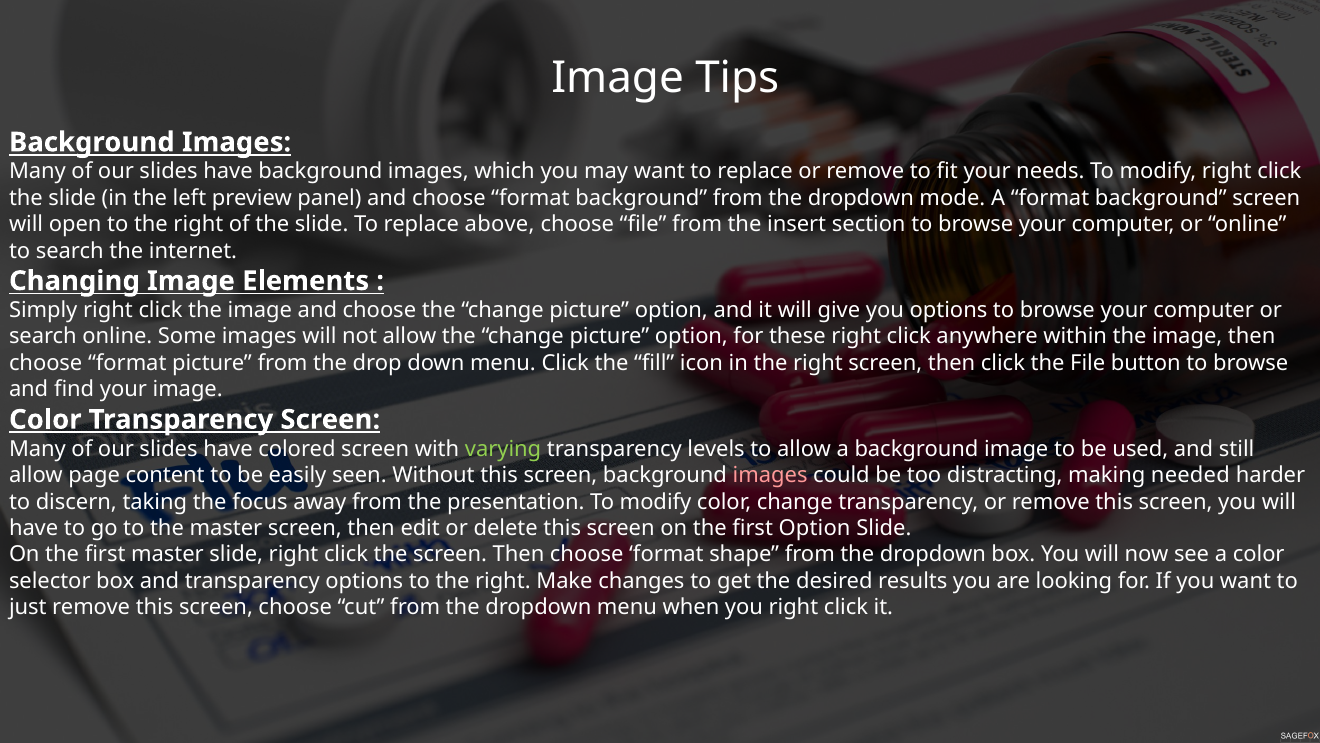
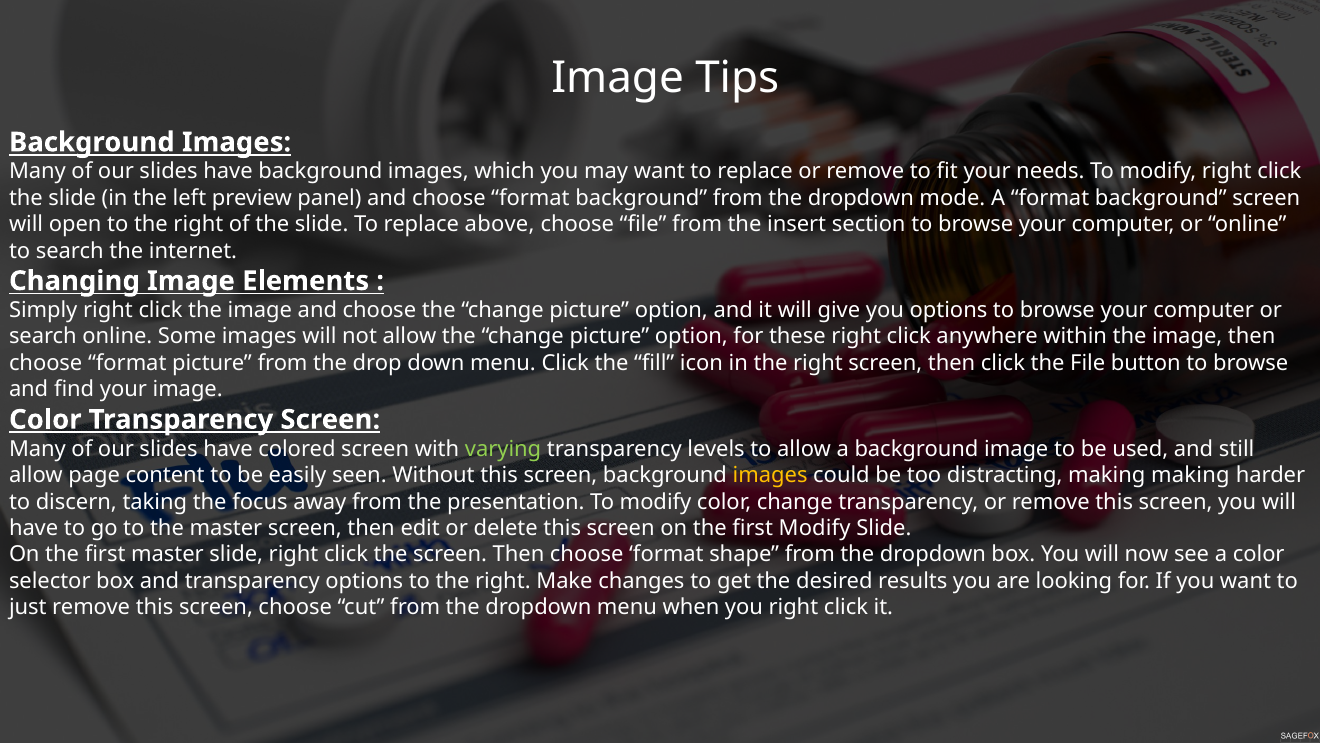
images colour: pink -> yellow (770, 475)
making needed: needed -> making (1190, 475)
first Option: Option -> Modify (815, 528)
